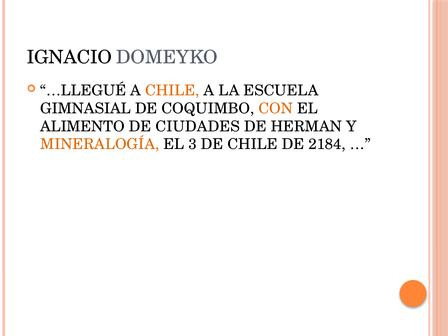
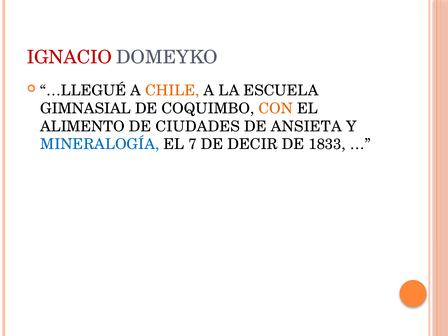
IGNACIO colour: black -> red (69, 57)
HERMAN: HERMAN -> ANSIETA (306, 126)
MINERALOGÍA colour: orange -> blue (100, 144)
3: 3 -> 7 (193, 144)
DE CHILE: CHILE -> DECIR (253, 144)
2184: 2184 -> 1833 (327, 144)
